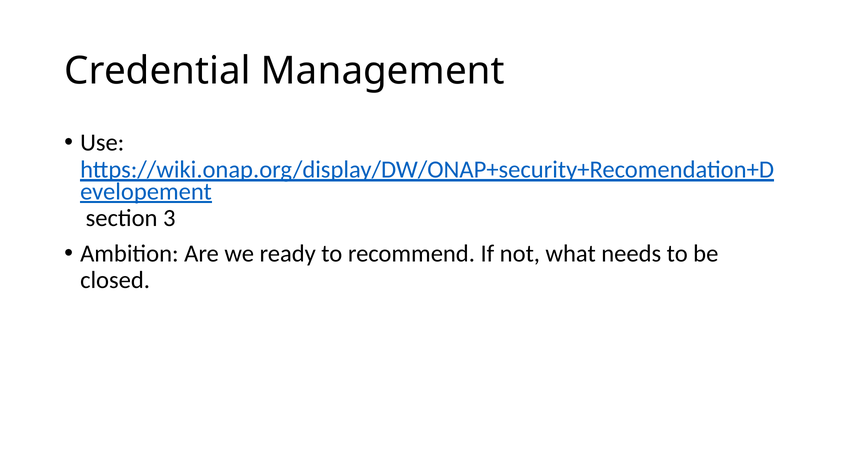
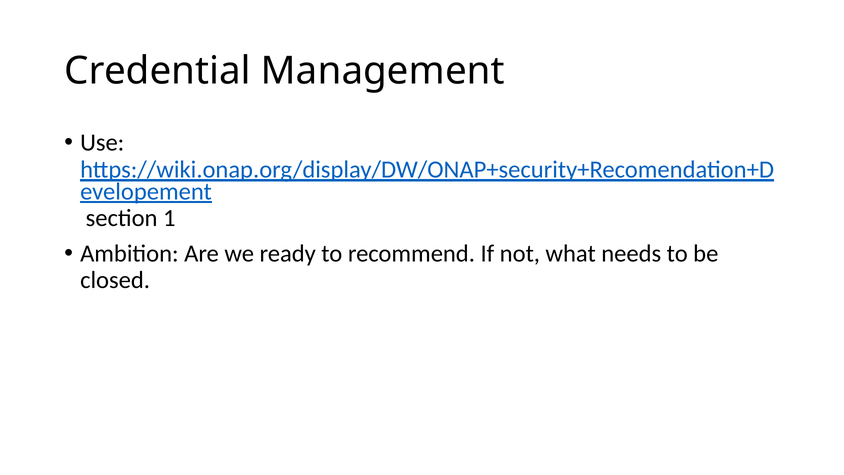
3: 3 -> 1 (169, 218)
